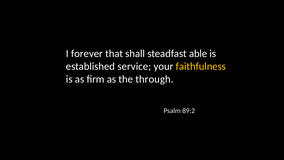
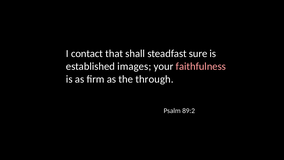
forever: forever -> contact (87, 53)
able: able -> sure (198, 53)
service: service -> images (134, 66)
faithfulness colour: yellow -> pink (201, 66)
